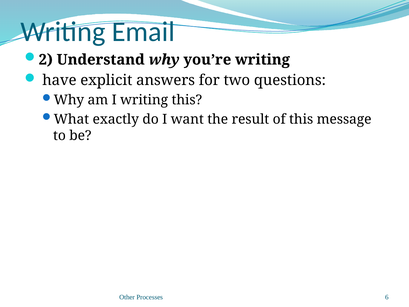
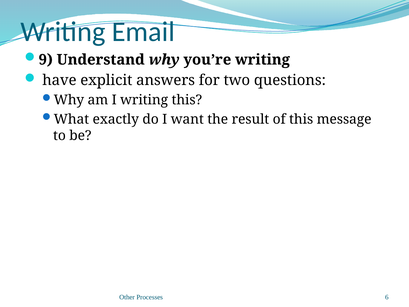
2: 2 -> 9 (46, 60)
